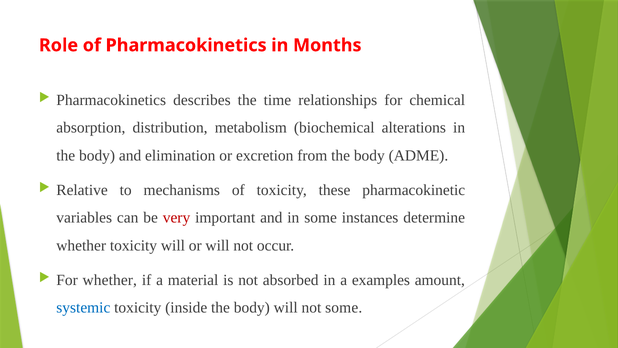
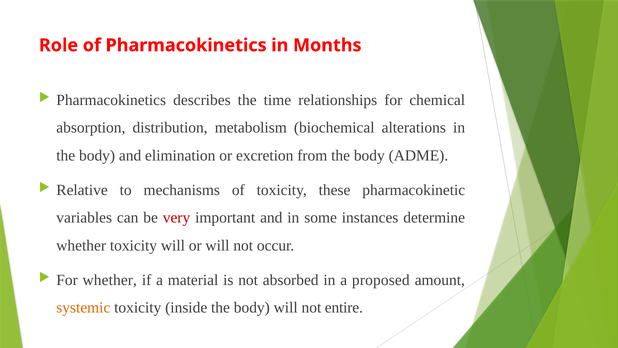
examples: examples -> proposed (381, 280)
systemic colour: blue -> orange (83, 307)
not some: some -> entire (344, 307)
